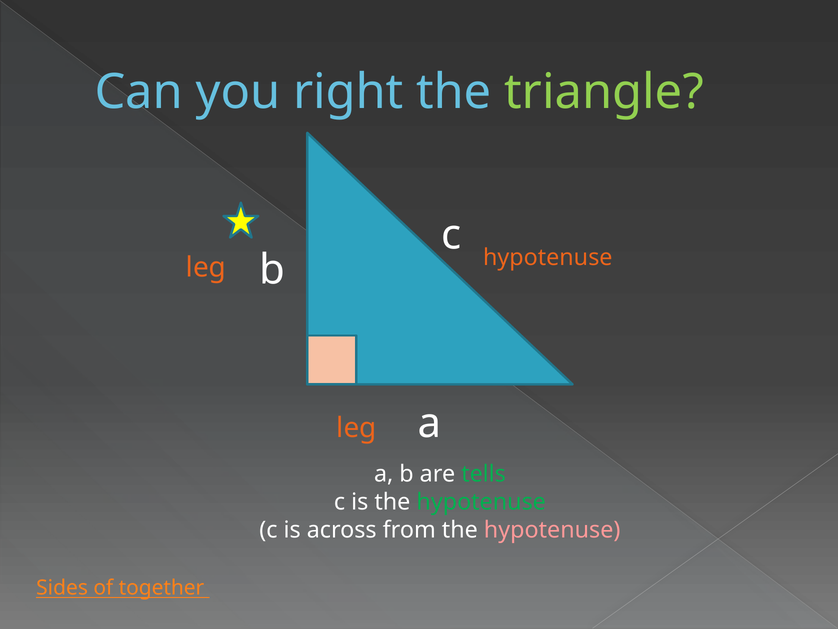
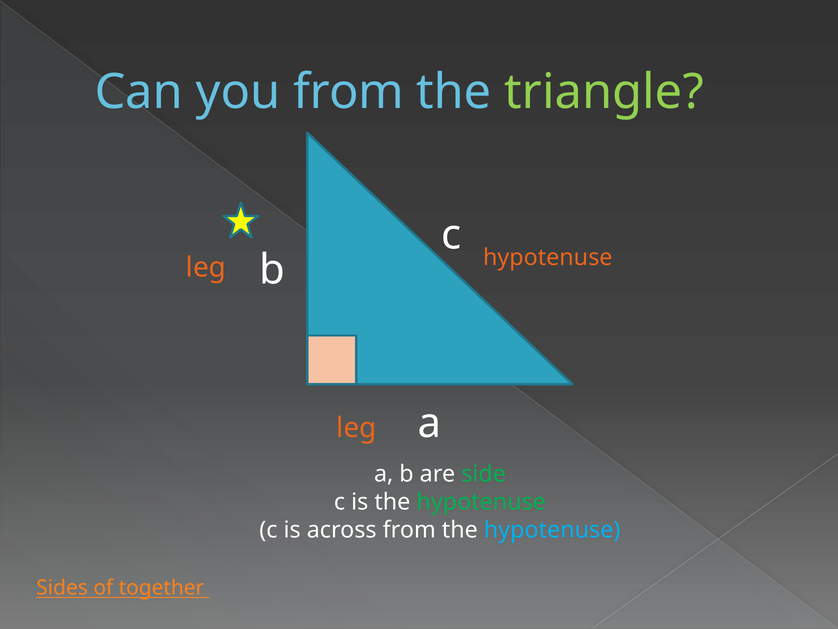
you right: right -> from (349, 92)
tells: tells -> side (484, 474)
hypotenuse colour: pink -> light blue (552, 530)
